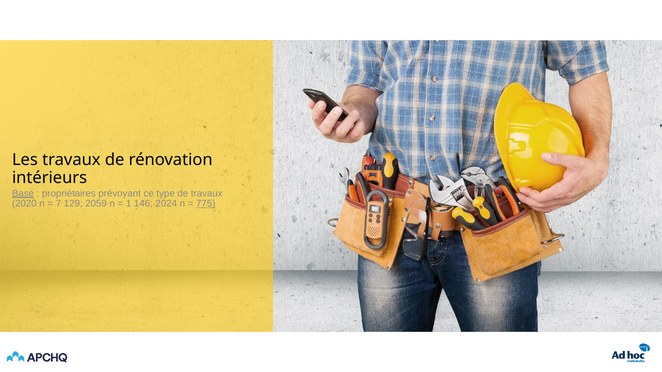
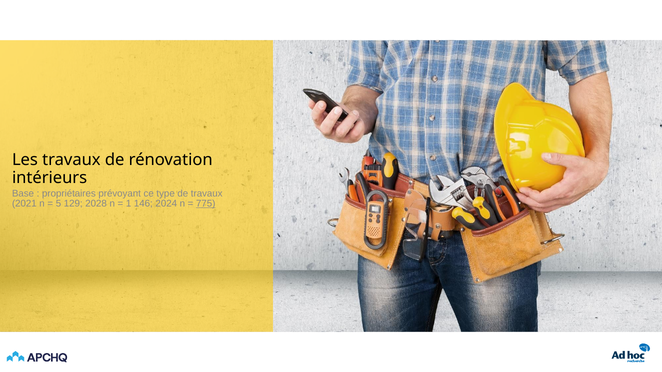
Base underline: present -> none (23, 194)
2020: 2020 -> 2021 (24, 204)
7: 7 -> 5 (58, 204)
2059: 2059 -> 2028 (96, 204)
